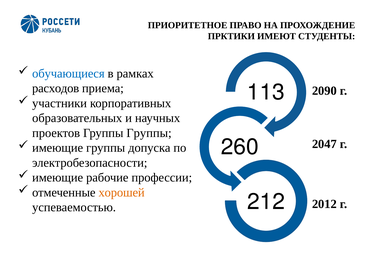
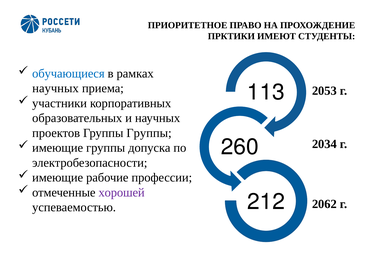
расходов: расходов -> научных (55, 88)
2090: 2090 -> 2053 (324, 91)
2047: 2047 -> 2034 (324, 144)
хорошей colour: orange -> purple (122, 193)
2012: 2012 -> 2062 (324, 204)
